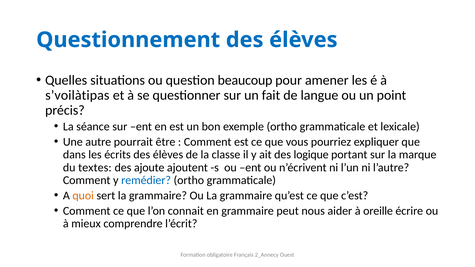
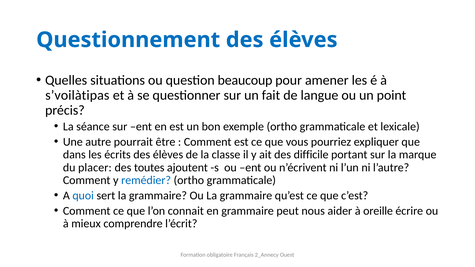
logique: logique -> difficile (311, 155)
textes: textes -> placer (95, 168)
ajoute: ajoute -> toutes (149, 168)
quoi colour: orange -> blue (83, 196)
